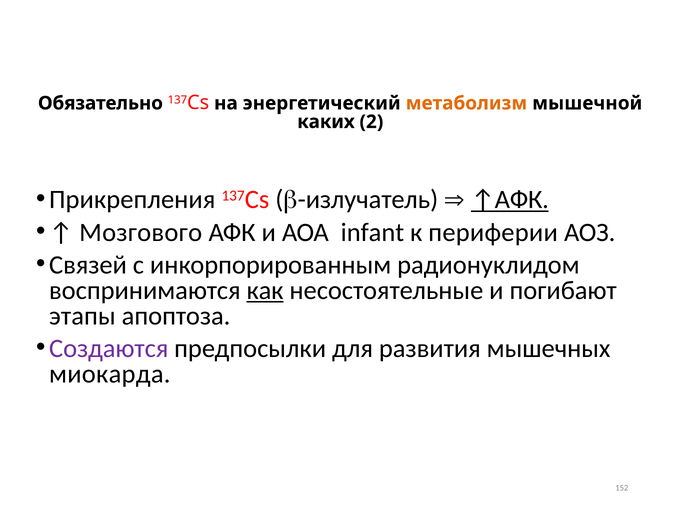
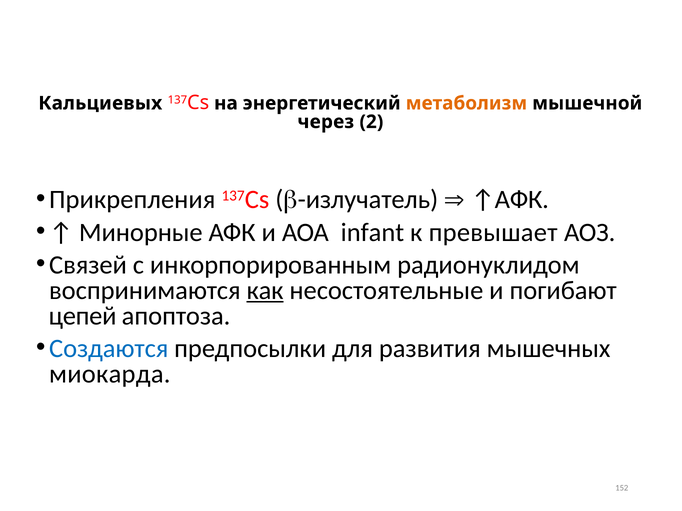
Обязательно: Обязательно -> Кальциевых (100, 103)
каких: каких -> через (326, 122)
↑АФК underline: present -> none (510, 200)
Мозгового: Мозгового -> Минорные (141, 233)
периферии: периферии -> превышает (493, 233)
этапы: этапы -> цепей (83, 316)
Создаются colour: purple -> blue (109, 349)
